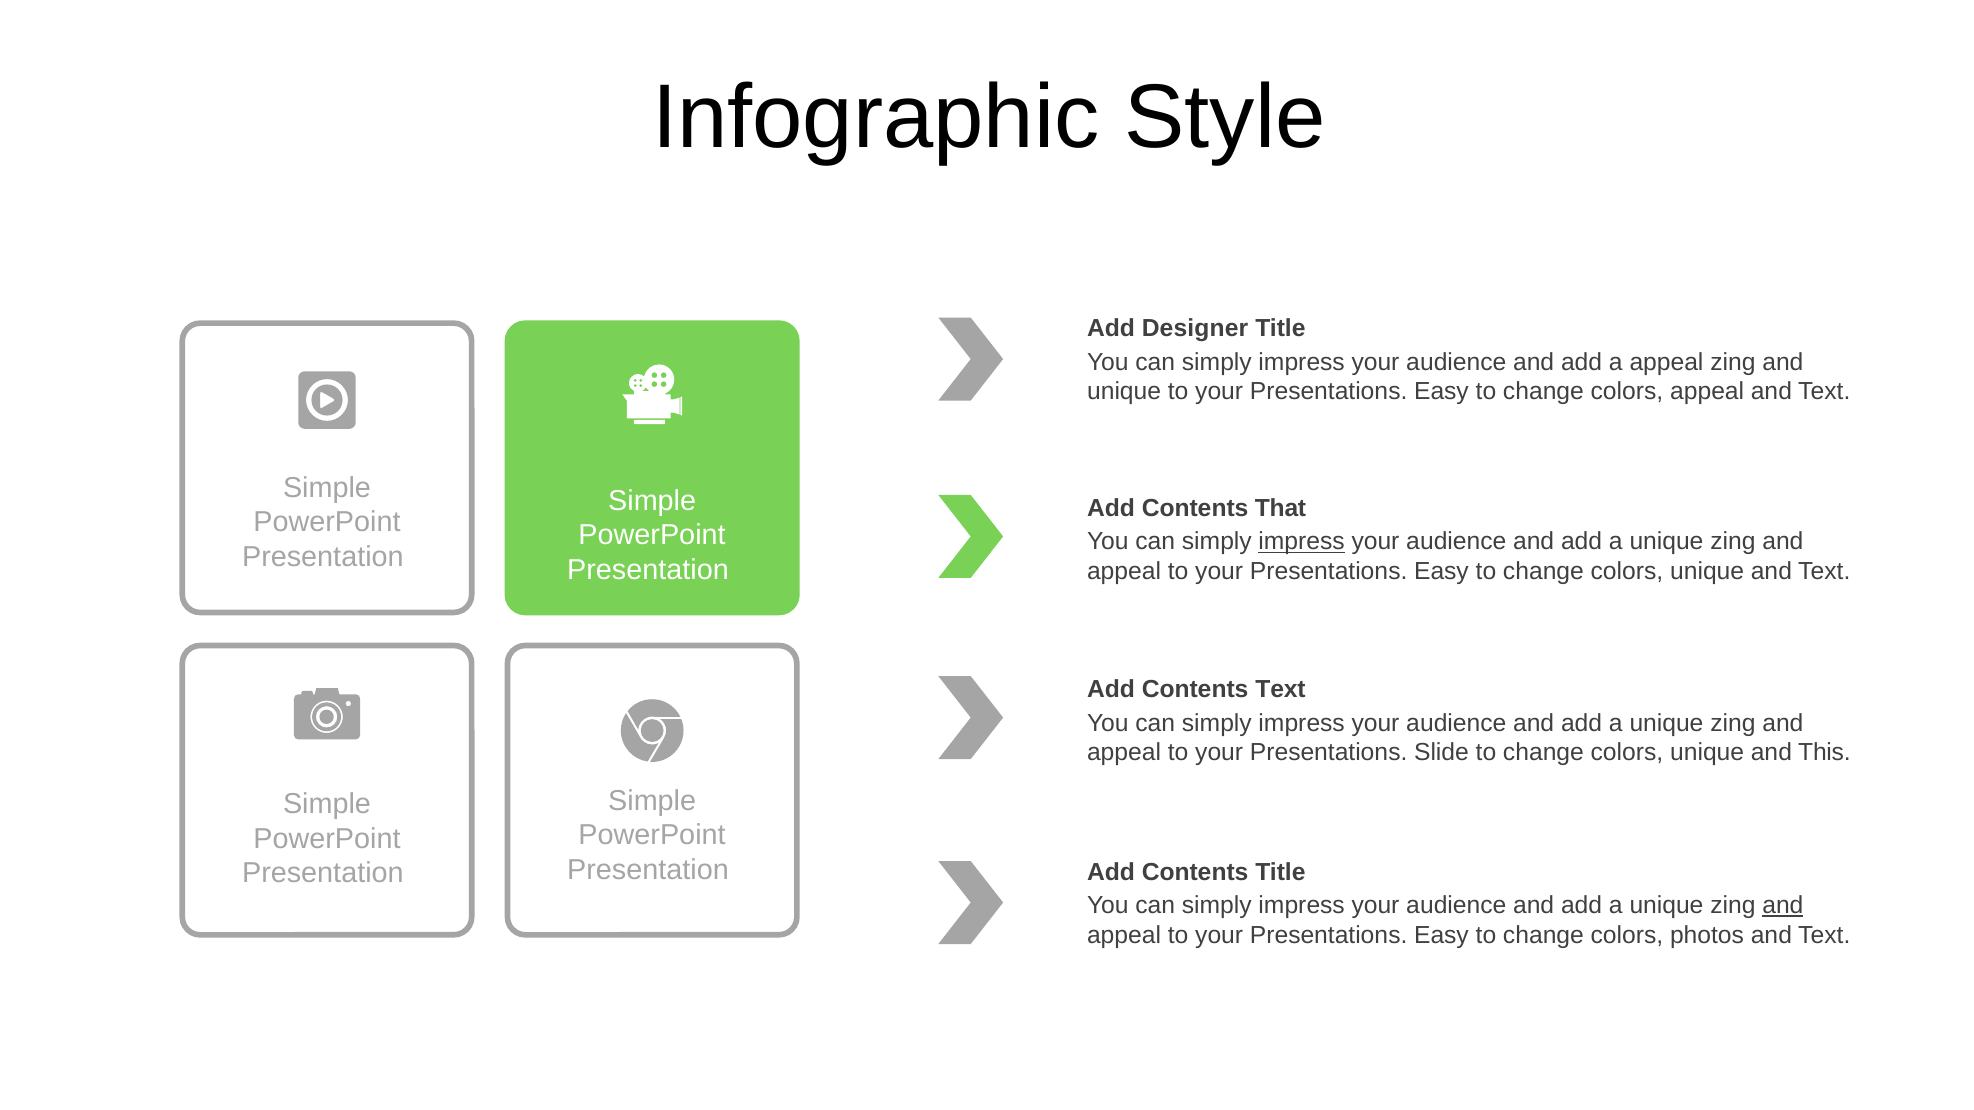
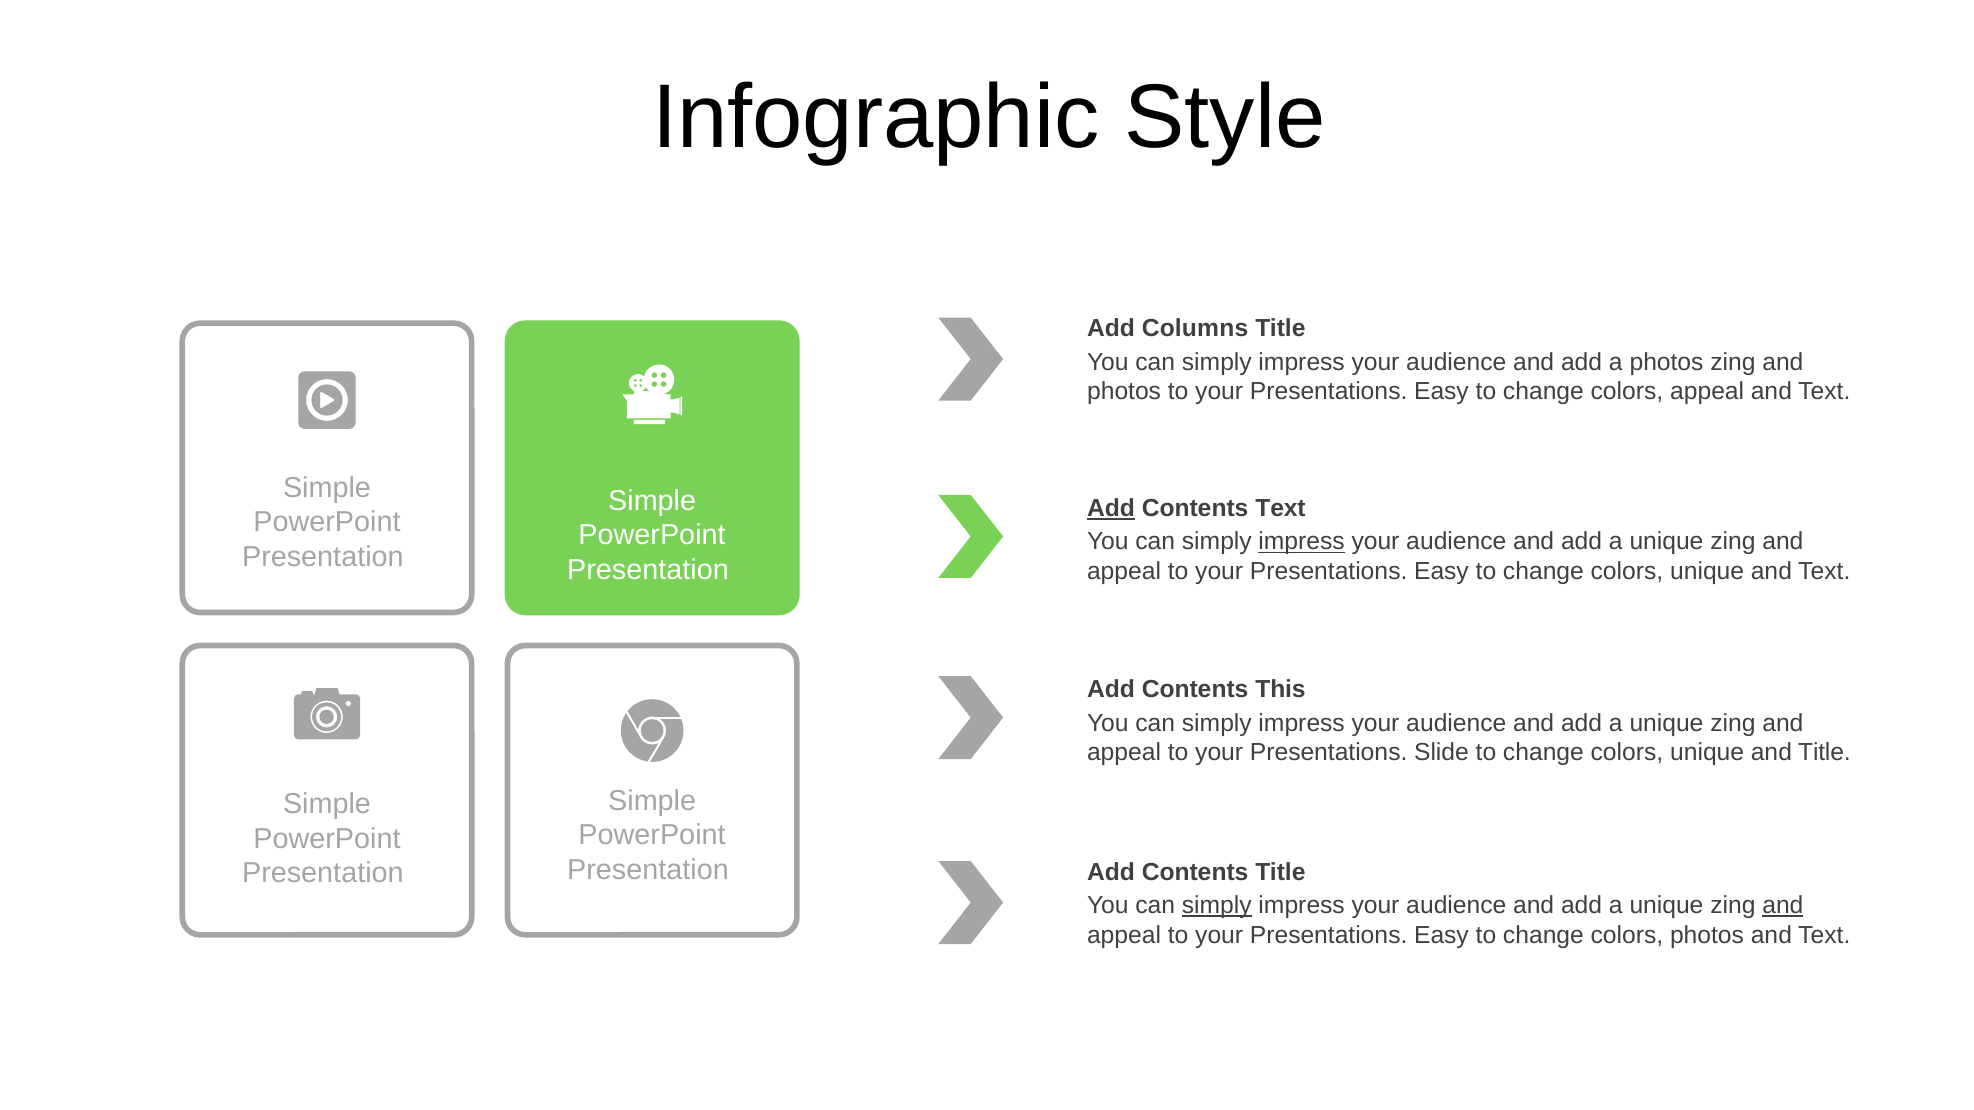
Designer: Designer -> Columns (1195, 329)
a appeal: appeal -> photos (1666, 362)
unique: unique -> photos (1124, 392)
Add underline: none -> present (1111, 509)
Contents That: That -> Text (1280, 509)
Contents Text: Text -> This (1280, 690)
and This: This -> Title (1824, 753)
simply underline: none -> present (1217, 906)
